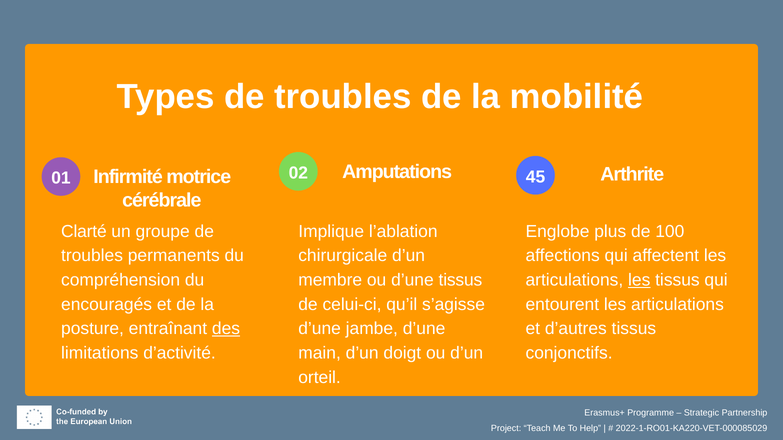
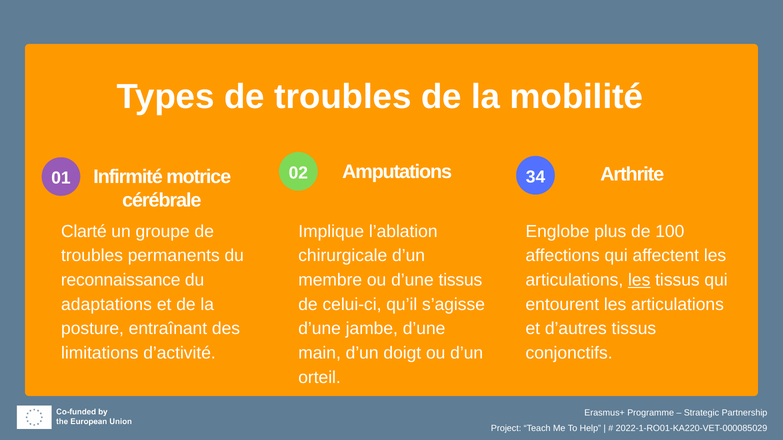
45: 45 -> 34 (536, 177)
compréhension: compréhension -> reconnaissance (121, 280)
encouragés: encouragés -> adaptations (107, 305)
des underline: present -> none (226, 329)
